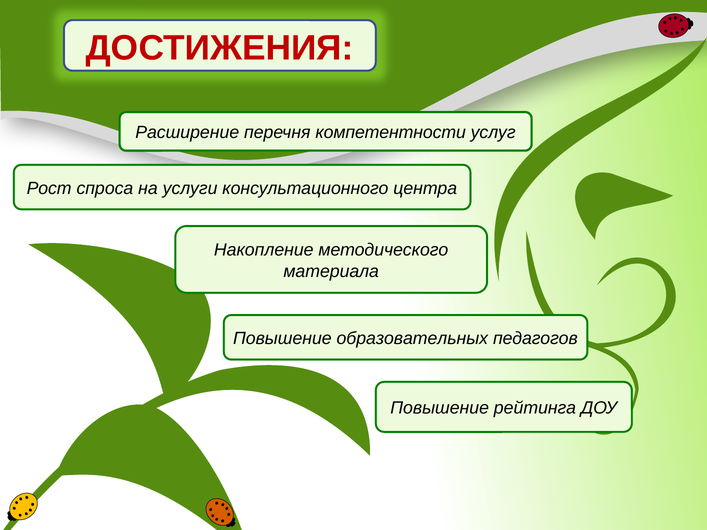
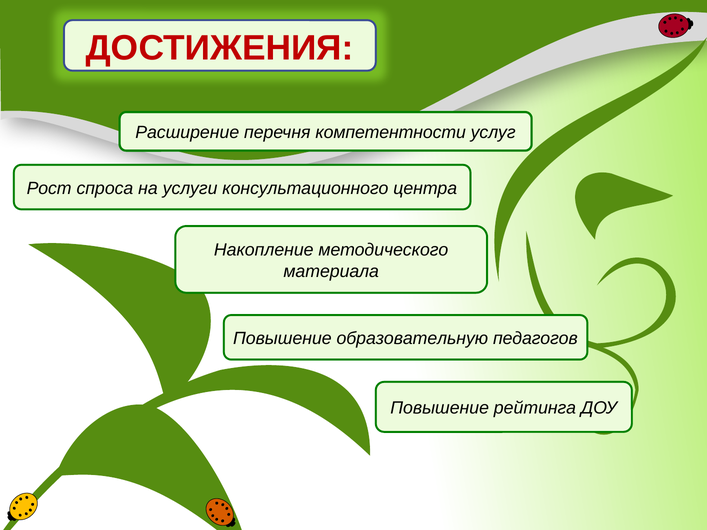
образовательных: образовательных -> образовательную (412, 339)
